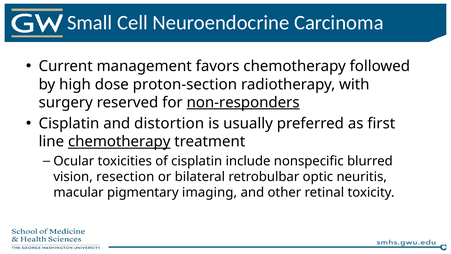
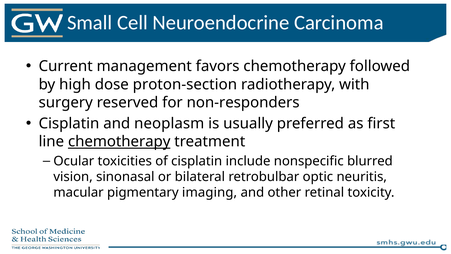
non-responders underline: present -> none (243, 102)
distortion: distortion -> neoplasm (169, 123)
resection: resection -> sinonasal (125, 177)
